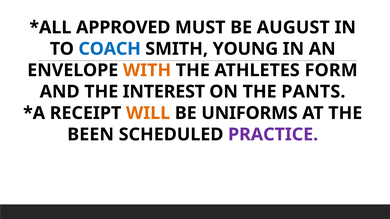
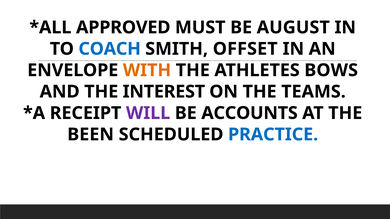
YOUNG: YOUNG -> OFFSET (245, 49)
FORM: FORM -> BOWS (331, 70)
PANTS: PANTS -> TEAMS (313, 92)
WILL colour: orange -> purple (148, 113)
UNIFORMS: UNIFORMS -> ACCOUNTS (250, 113)
PRACTICE colour: purple -> blue (273, 135)
